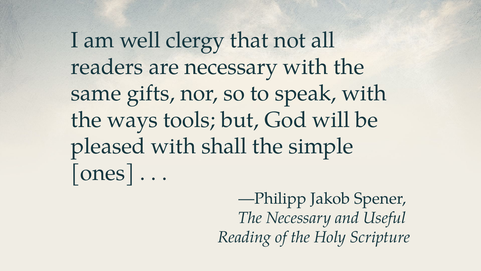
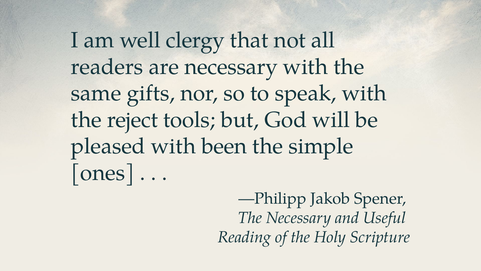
ways: ways -> reject (133, 120)
shall: shall -> been (224, 146)
